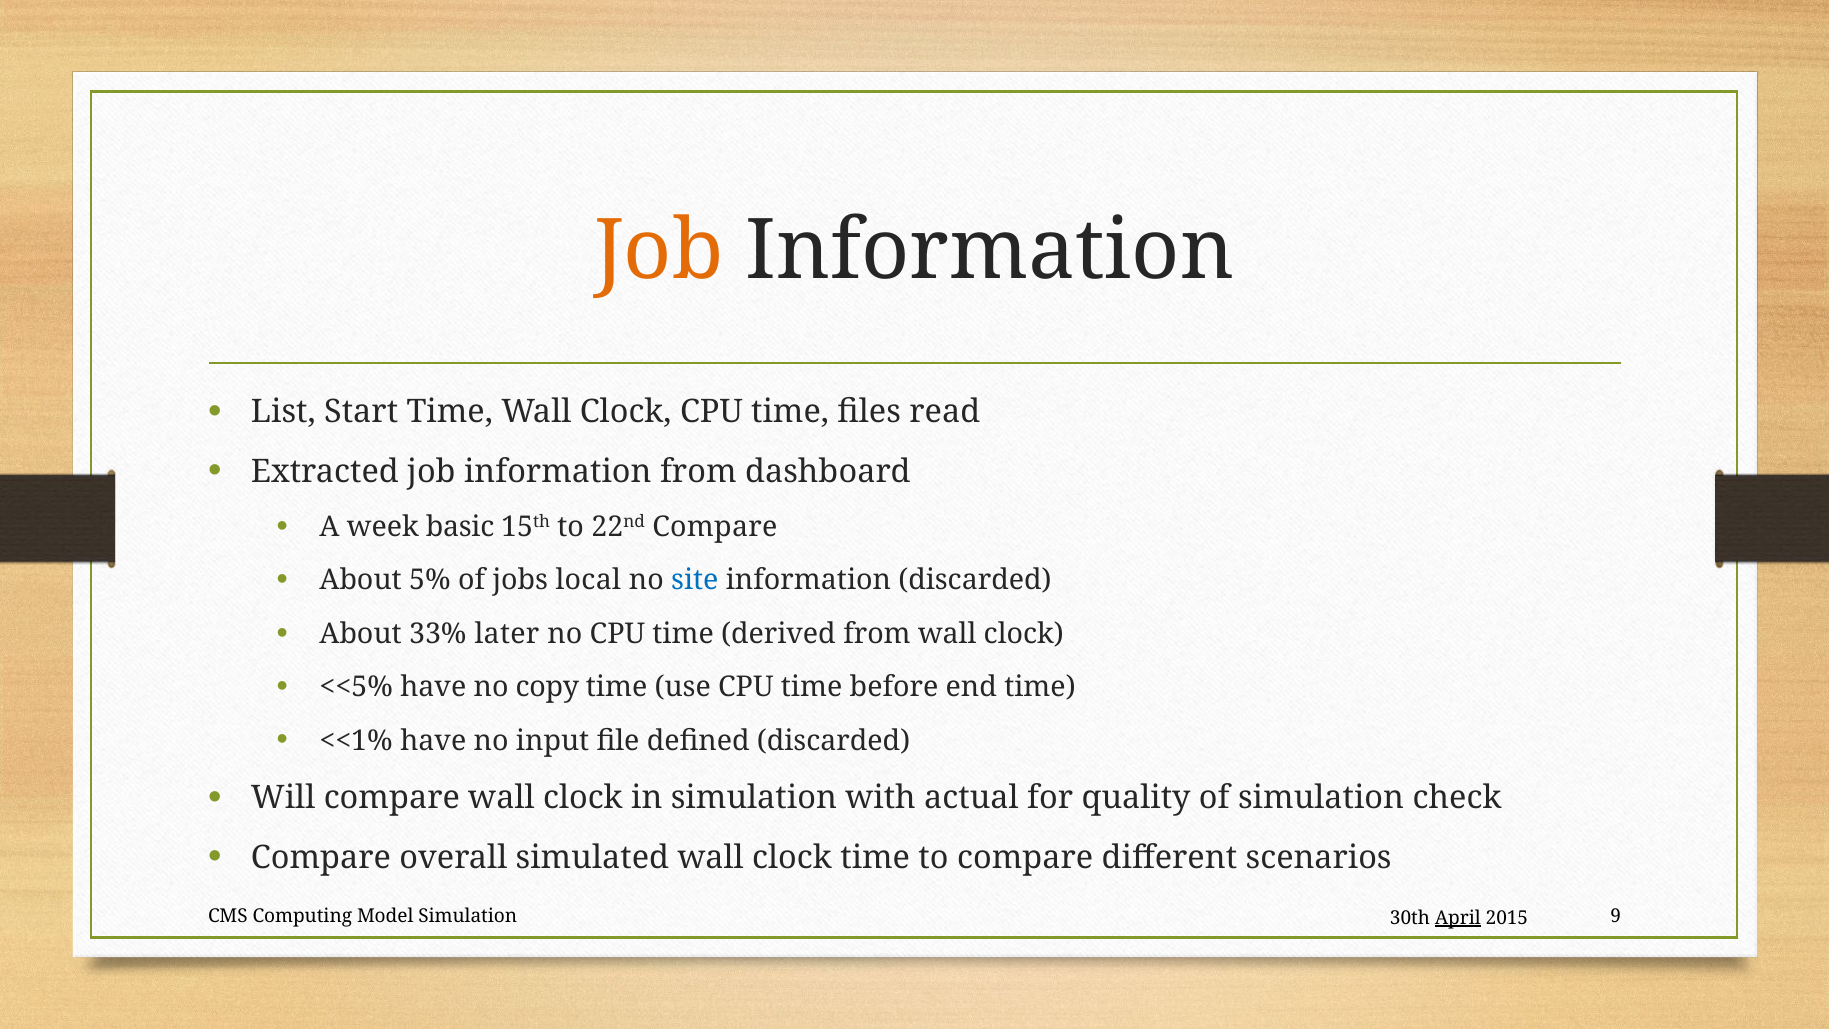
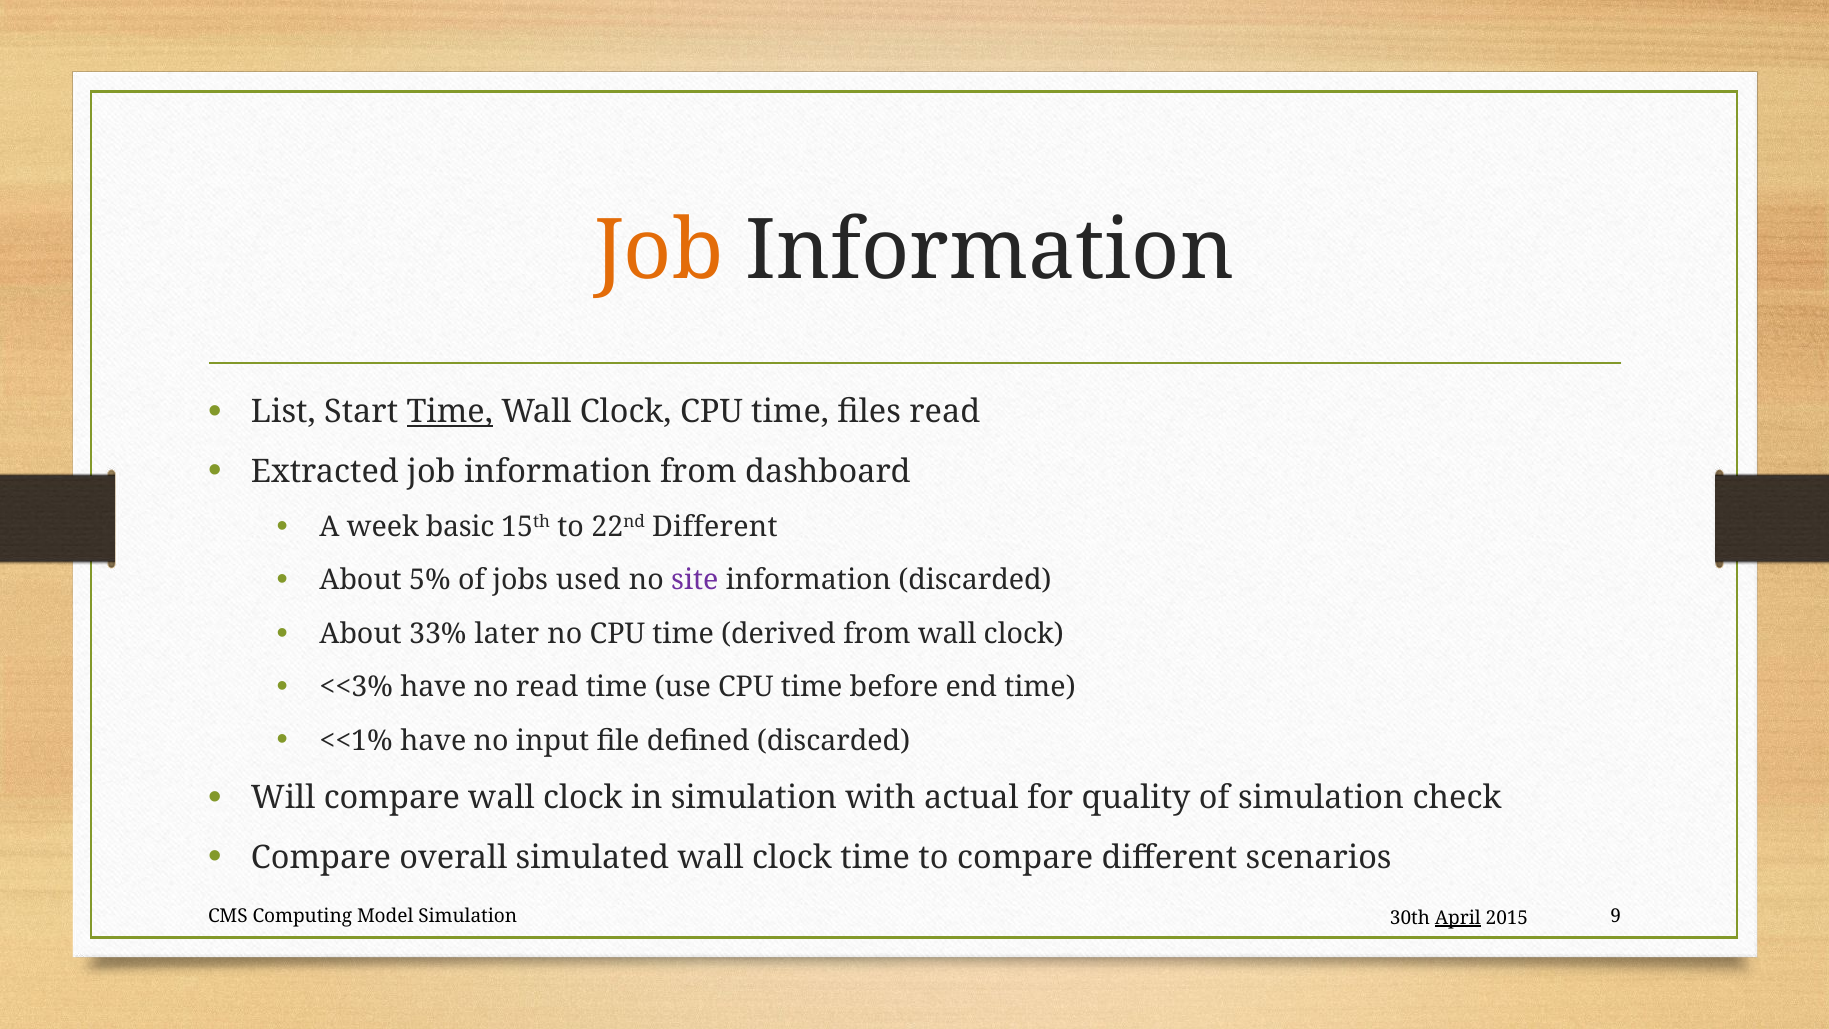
Time underline: none -> present (450, 412)
22nd Compare: Compare -> Different (715, 527)
local: local -> used (588, 580)
site colour: blue -> purple (695, 580)
<<5%: <<5% -> <<3% (356, 687)
no copy: copy -> read (547, 687)
